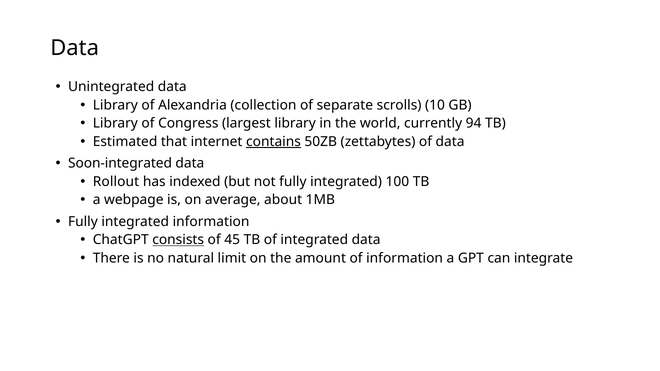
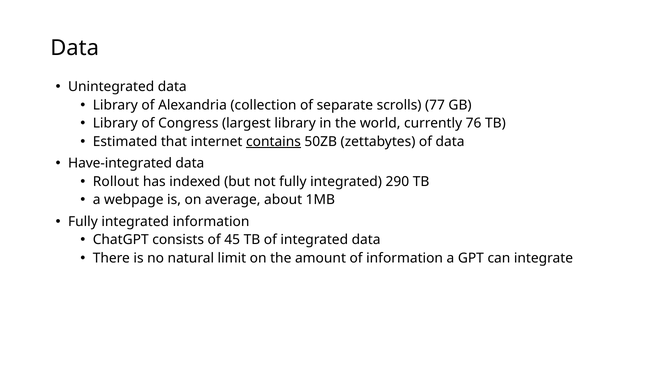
10: 10 -> 77 (435, 105)
94: 94 -> 76 (474, 123)
Soon-integrated: Soon-integrated -> Have-integrated (120, 163)
100: 100 -> 290 (397, 182)
consists underline: present -> none (178, 240)
